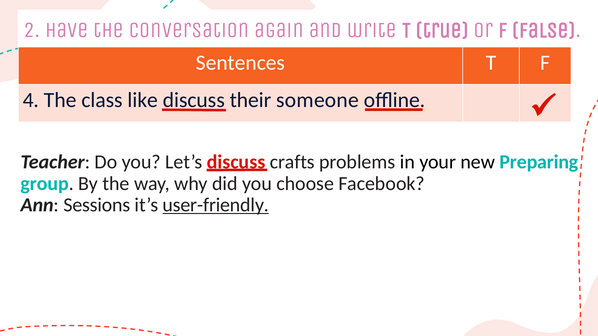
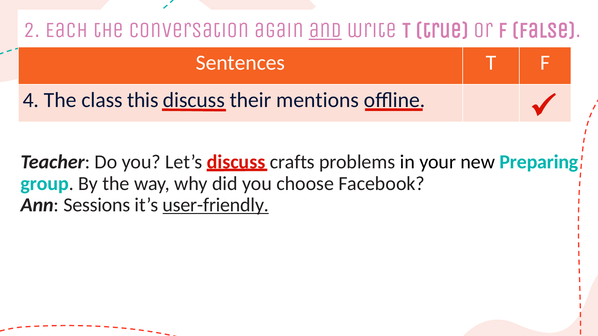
Have: Have -> Each (67, 30)
and underline: none -> present (325, 30)
like: like -> this (143, 100)
someone: someone -> mentions (318, 100)
